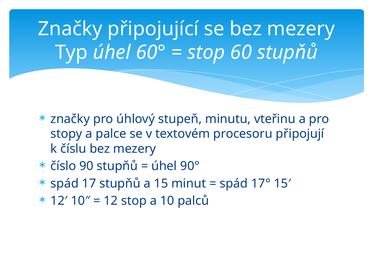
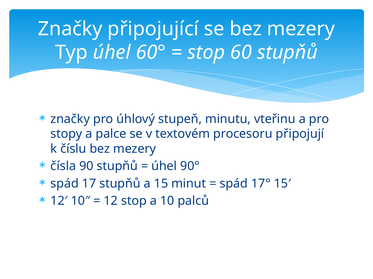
číslo: číslo -> čísla (63, 167)
